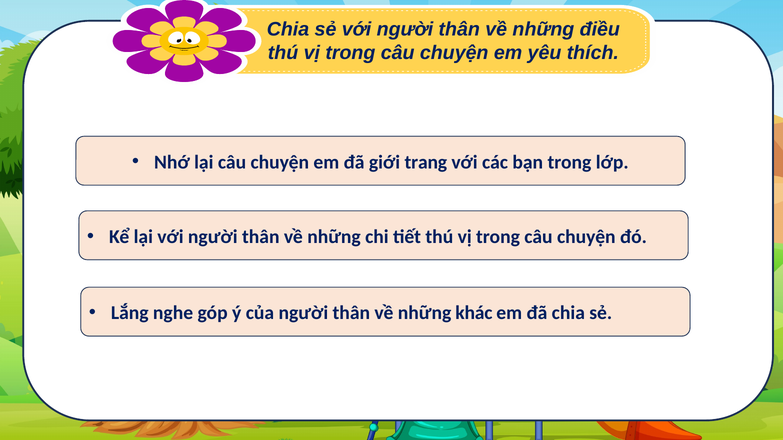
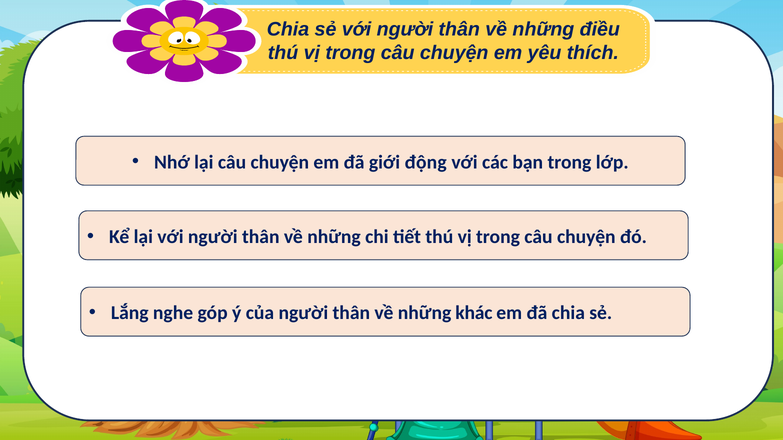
trang: trang -> động (426, 162)
